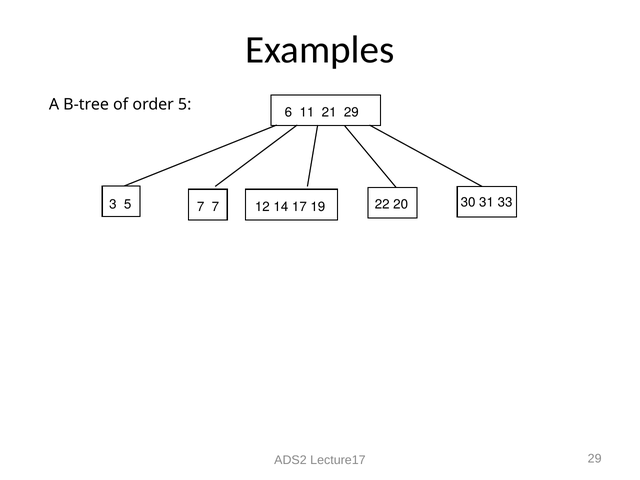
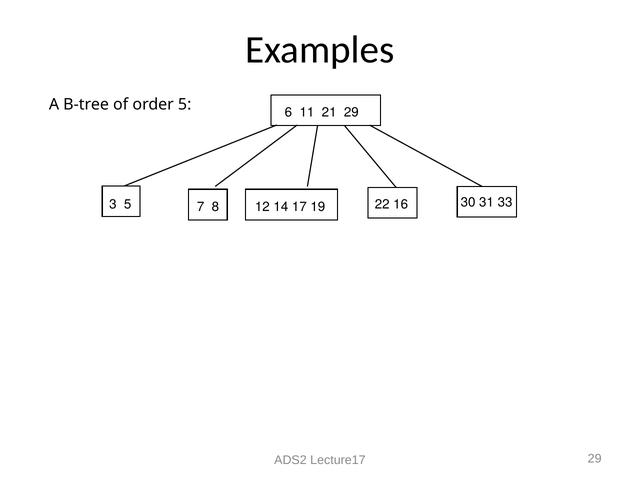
7 7: 7 -> 8 (215, 207)
20: 20 -> 16 (401, 204)
